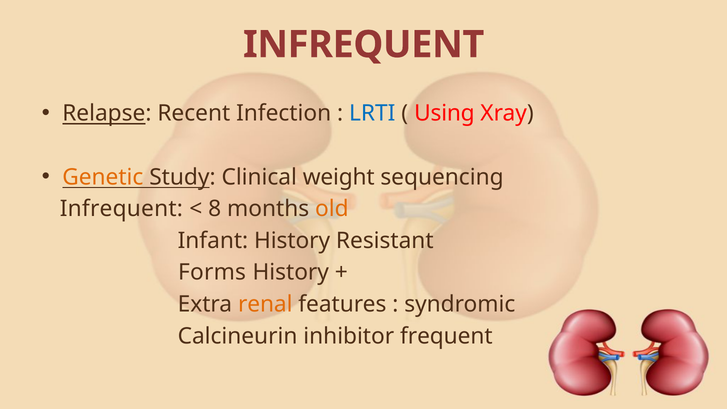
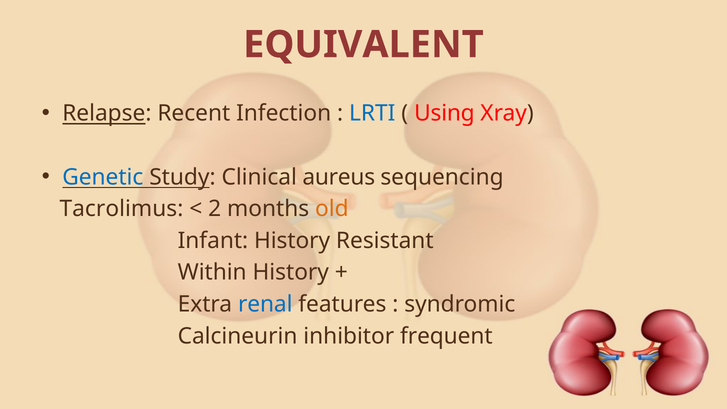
INFREQUENT: INFREQUENT -> EQUIVALENT (363, 45)
Genetic colour: orange -> blue (103, 177)
weight: weight -> aureus (339, 177)
Infrequent: Infrequent -> Tacrolimus (121, 209)
8: 8 -> 2 (215, 209)
Forms: Forms -> Within (212, 272)
renal colour: orange -> blue (265, 304)
